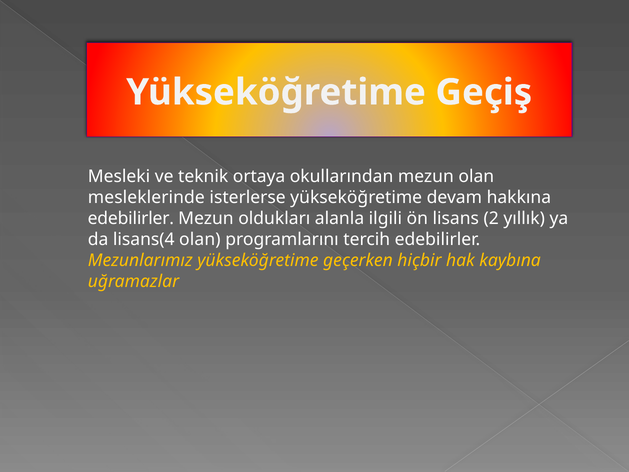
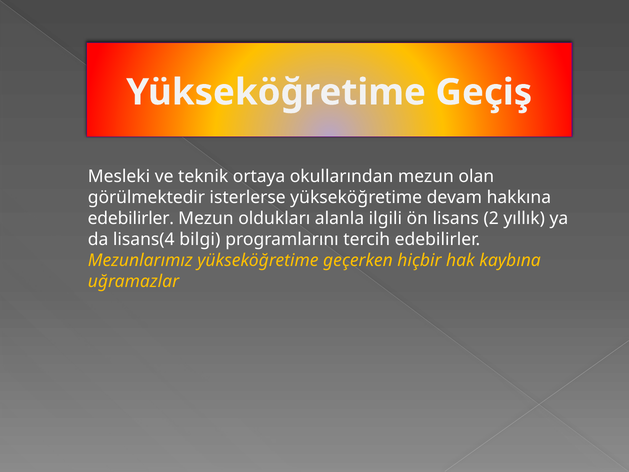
mesleklerinde: mesleklerinde -> görülmektedir (146, 197)
lisans(4 olan: olan -> bilgi (200, 239)
